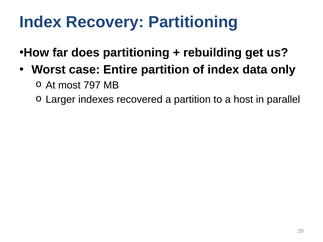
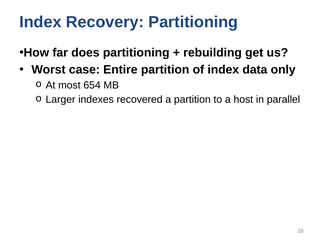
797: 797 -> 654 (92, 85)
